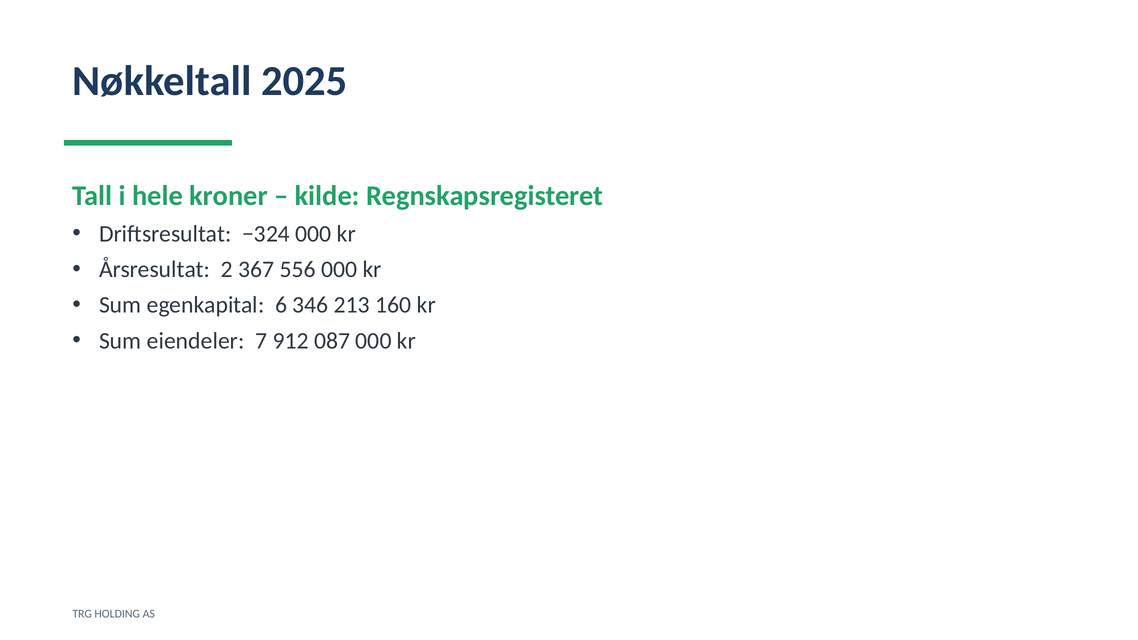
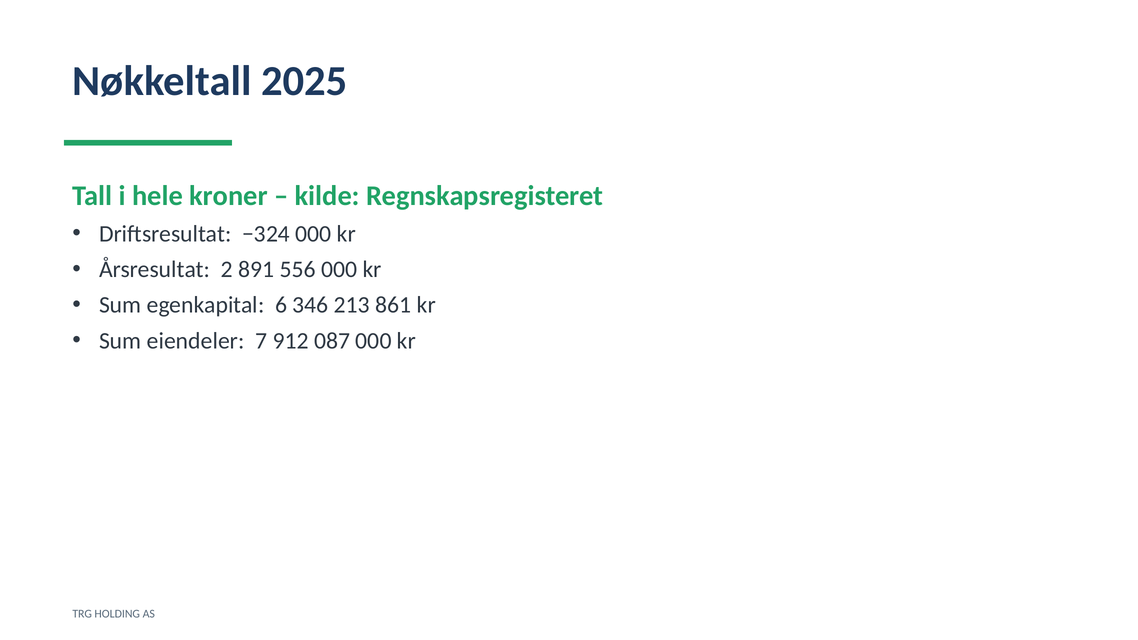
367: 367 -> 891 (256, 270)
160: 160 -> 861 (393, 305)
